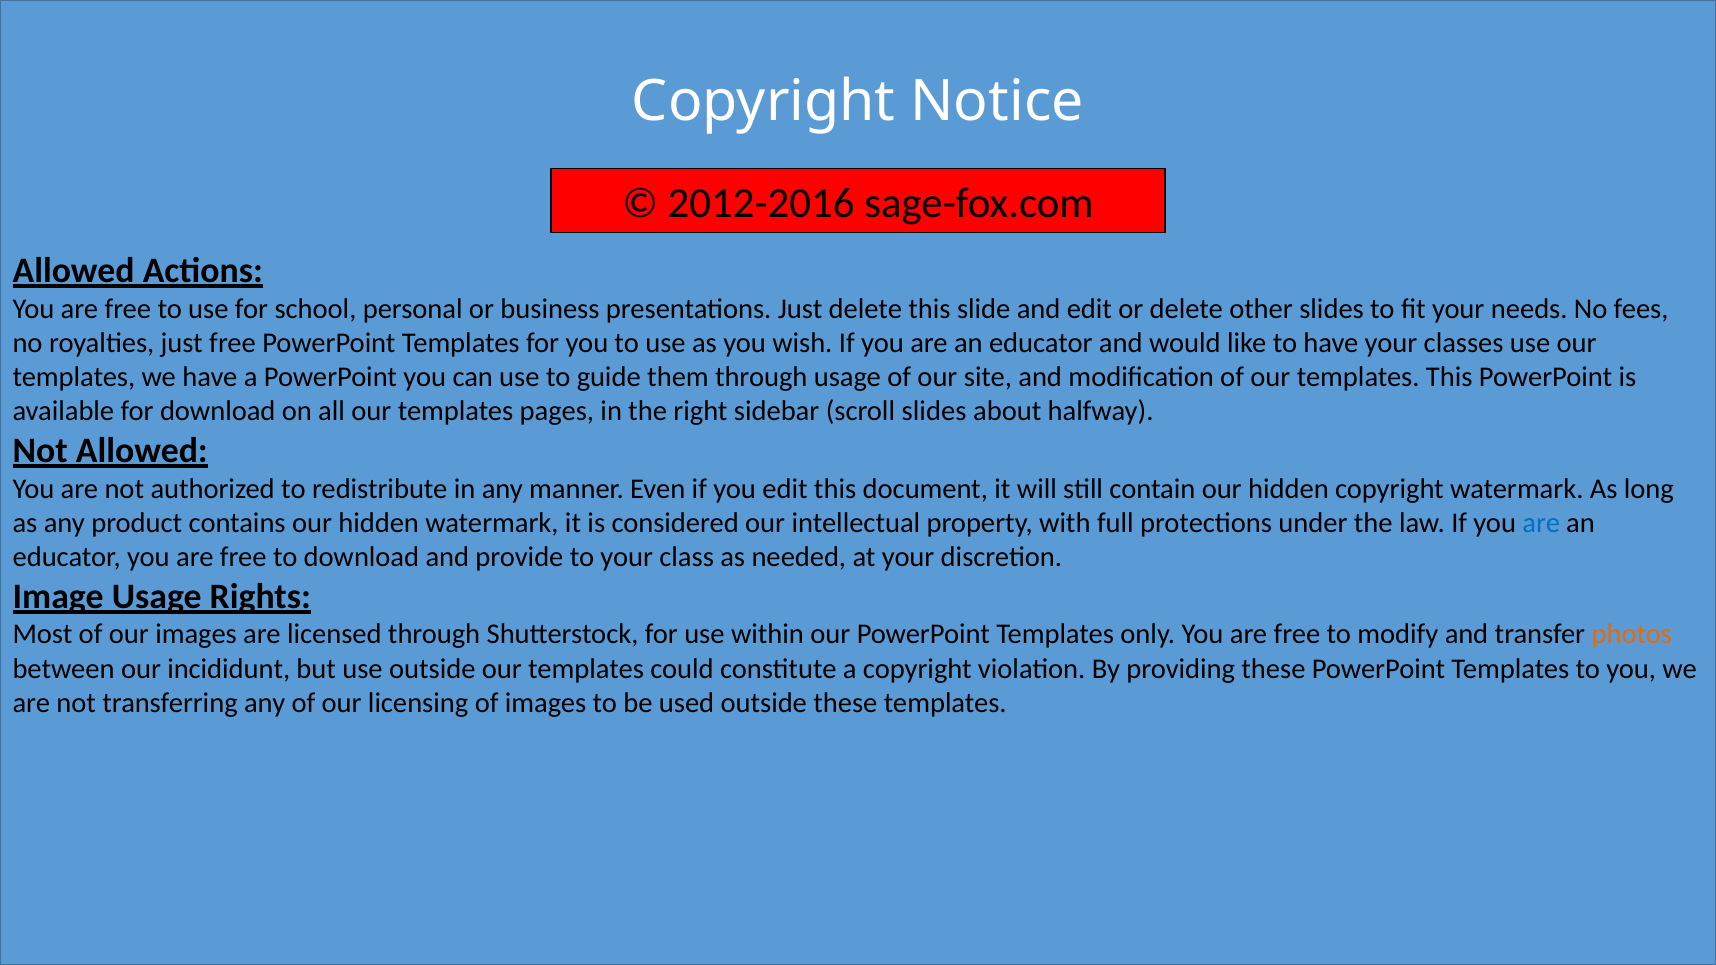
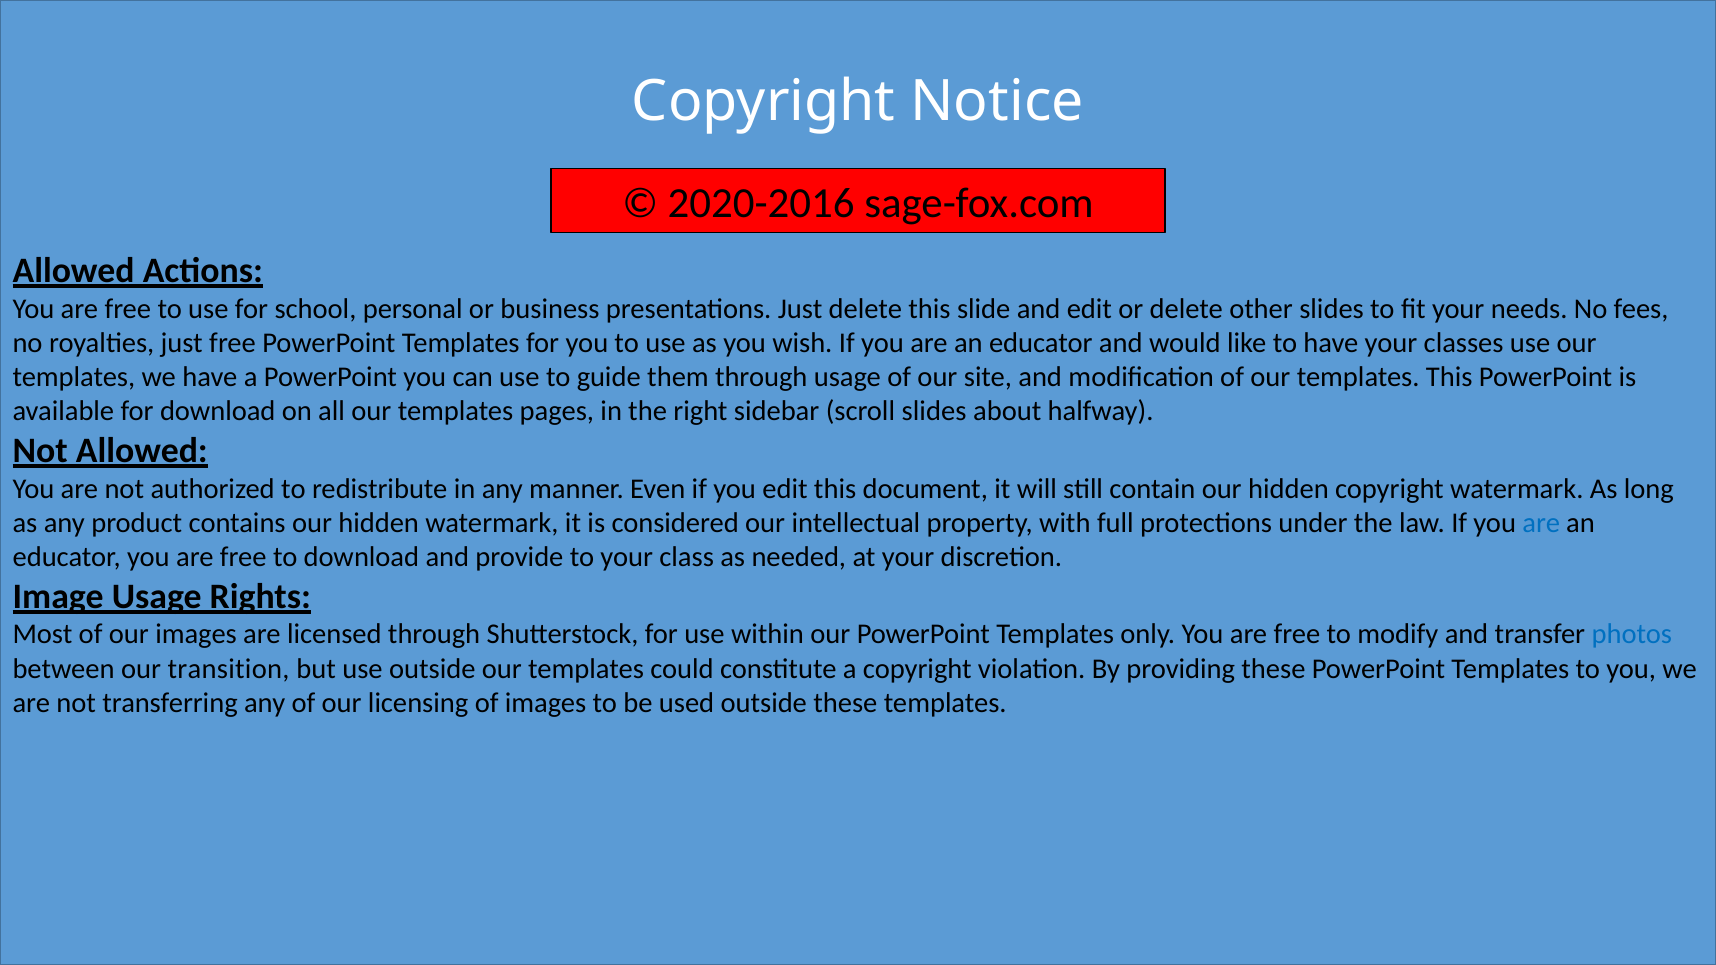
2012-2016: 2012-2016 -> 2020-2016 (761, 204)
photos colour: orange -> blue (1632, 635)
incididunt: incididunt -> transition (229, 669)
